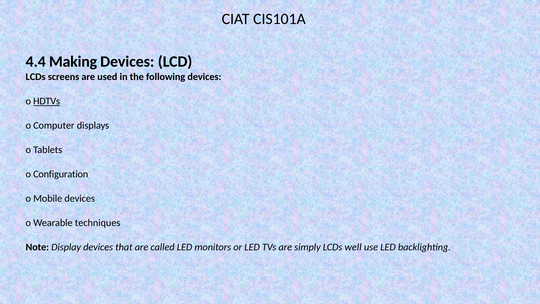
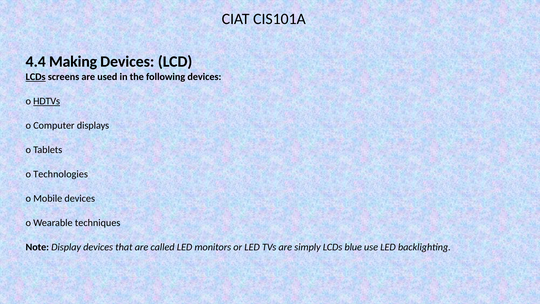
LCDs underline: none -> present (36, 77)
Configuration: Configuration -> Technologies (61, 174)
well: well -> blue (353, 247)
